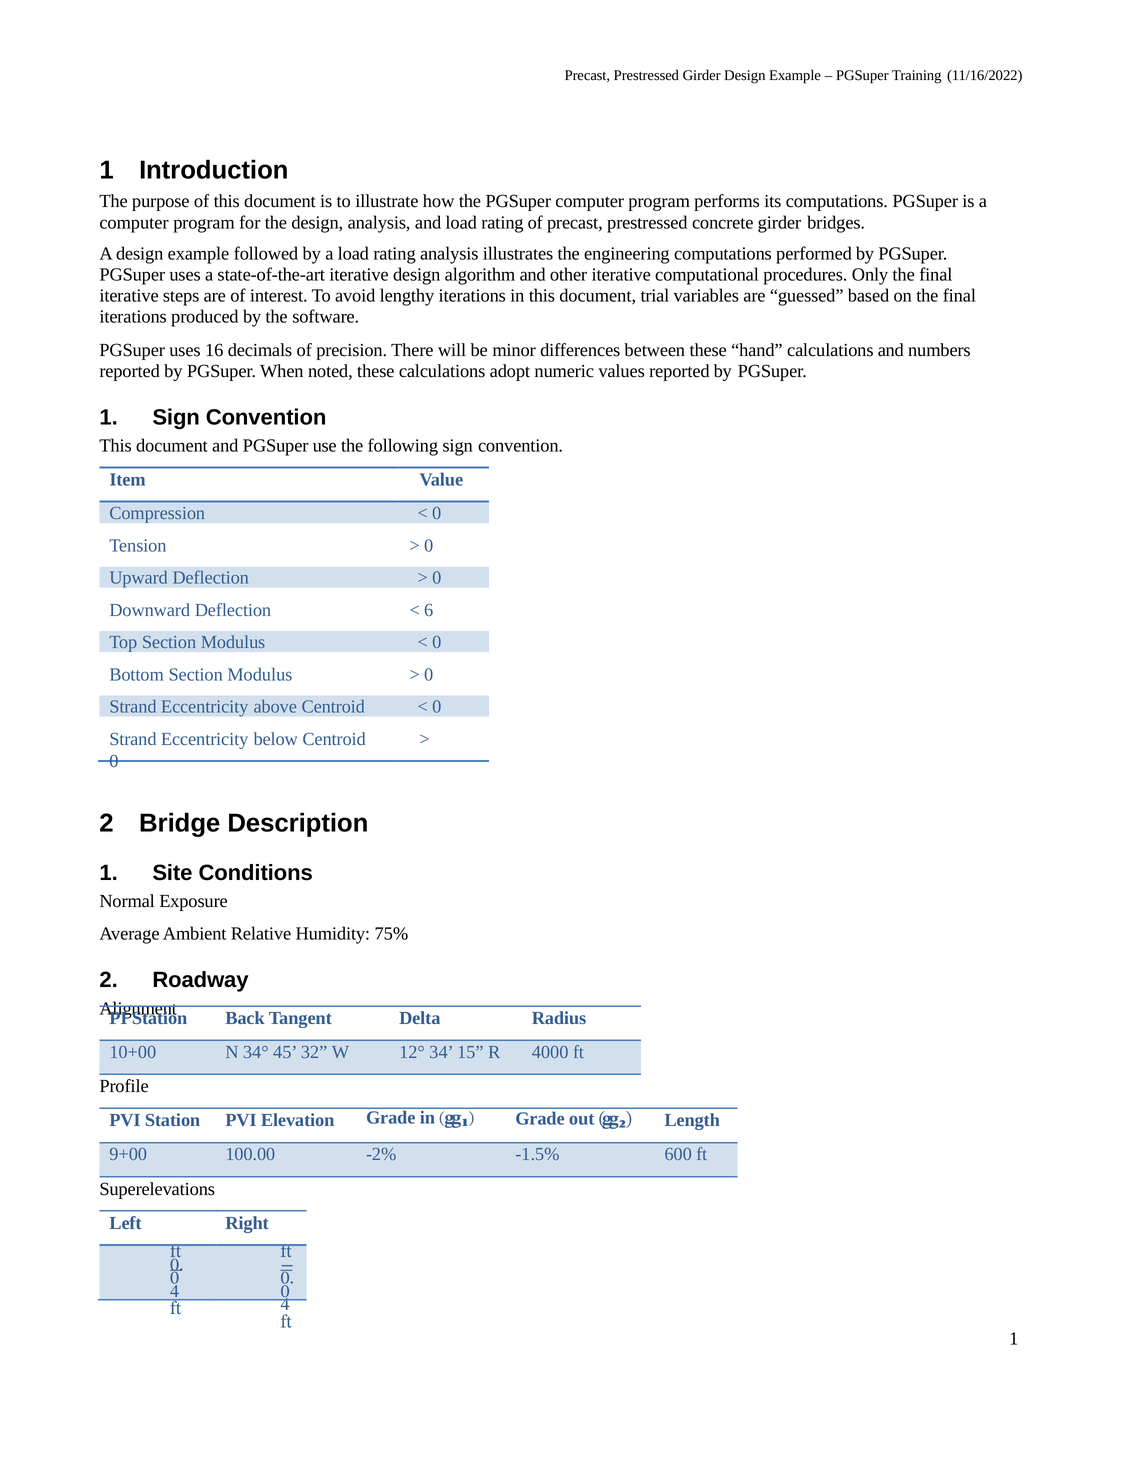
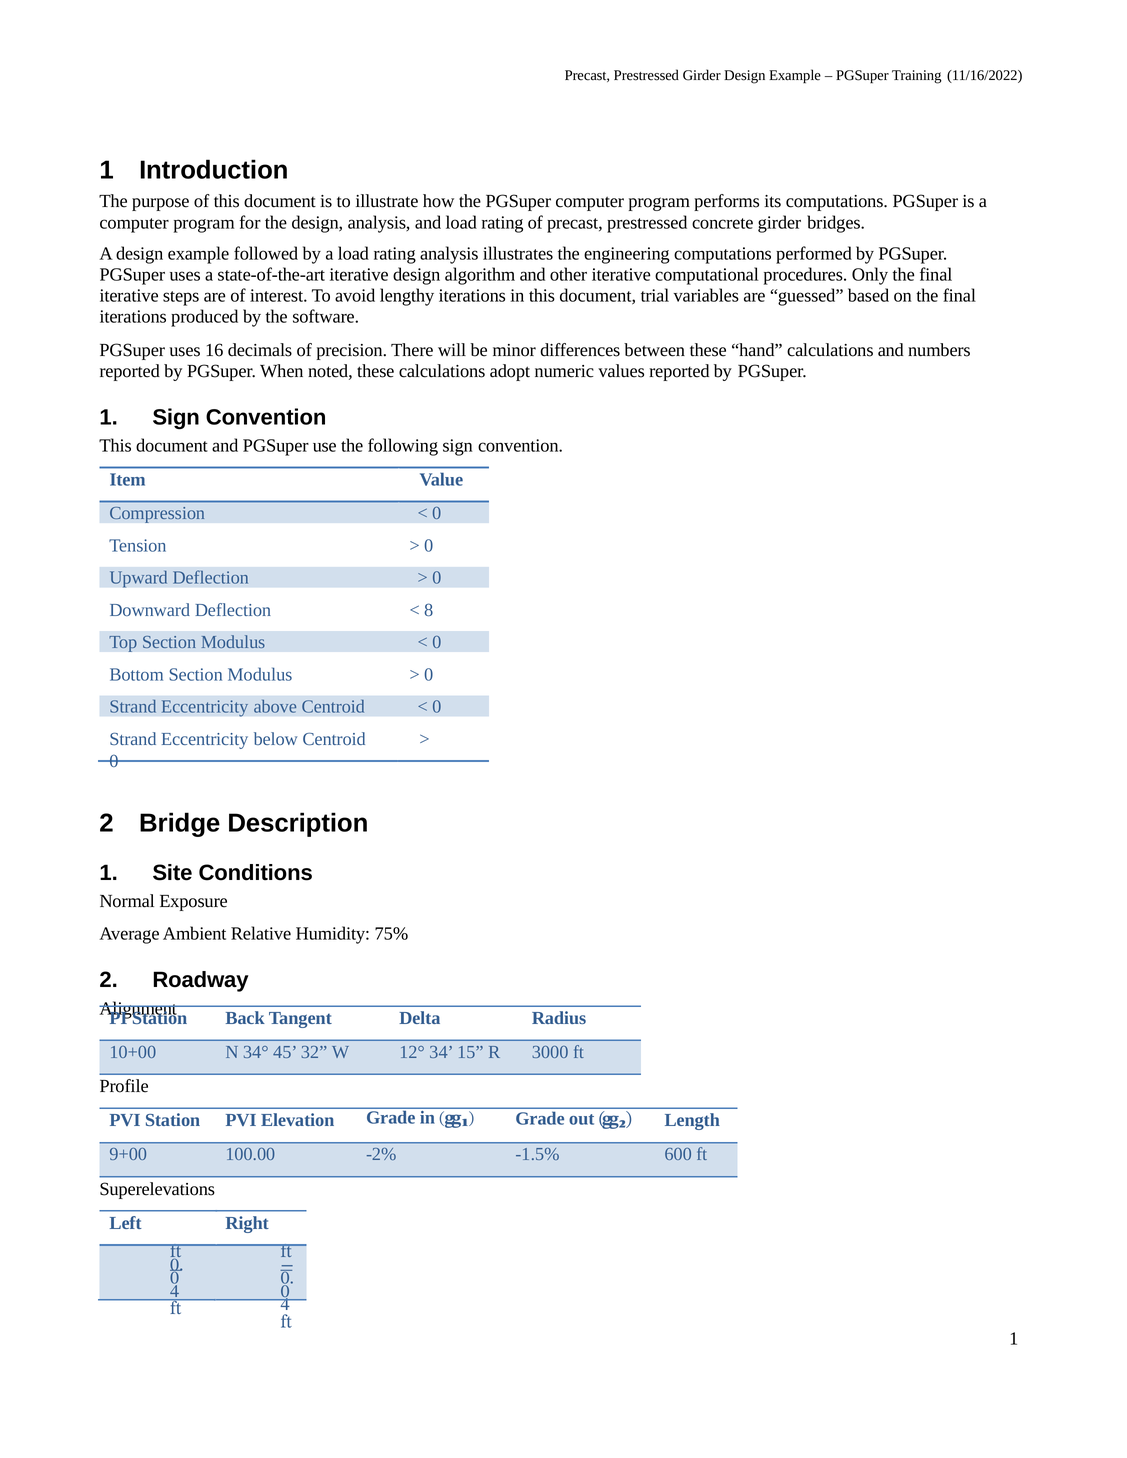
6: 6 -> 8 (429, 610)
4000: 4000 -> 3000 (550, 1052)
